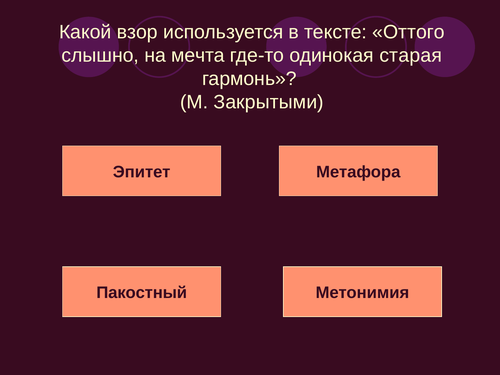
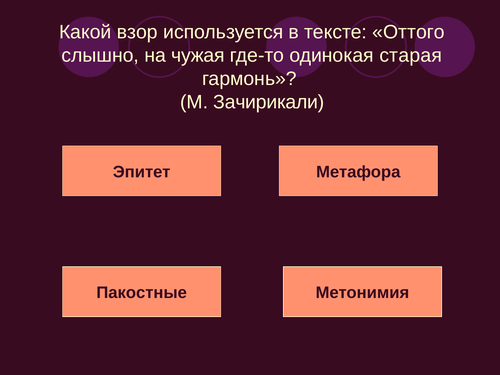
мечта: мечта -> чужая (198, 56)
Закрытыми: Закрытыми -> Зачирикали (269, 102)
Пакостный: Пакостный -> Пакостные (142, 293)
